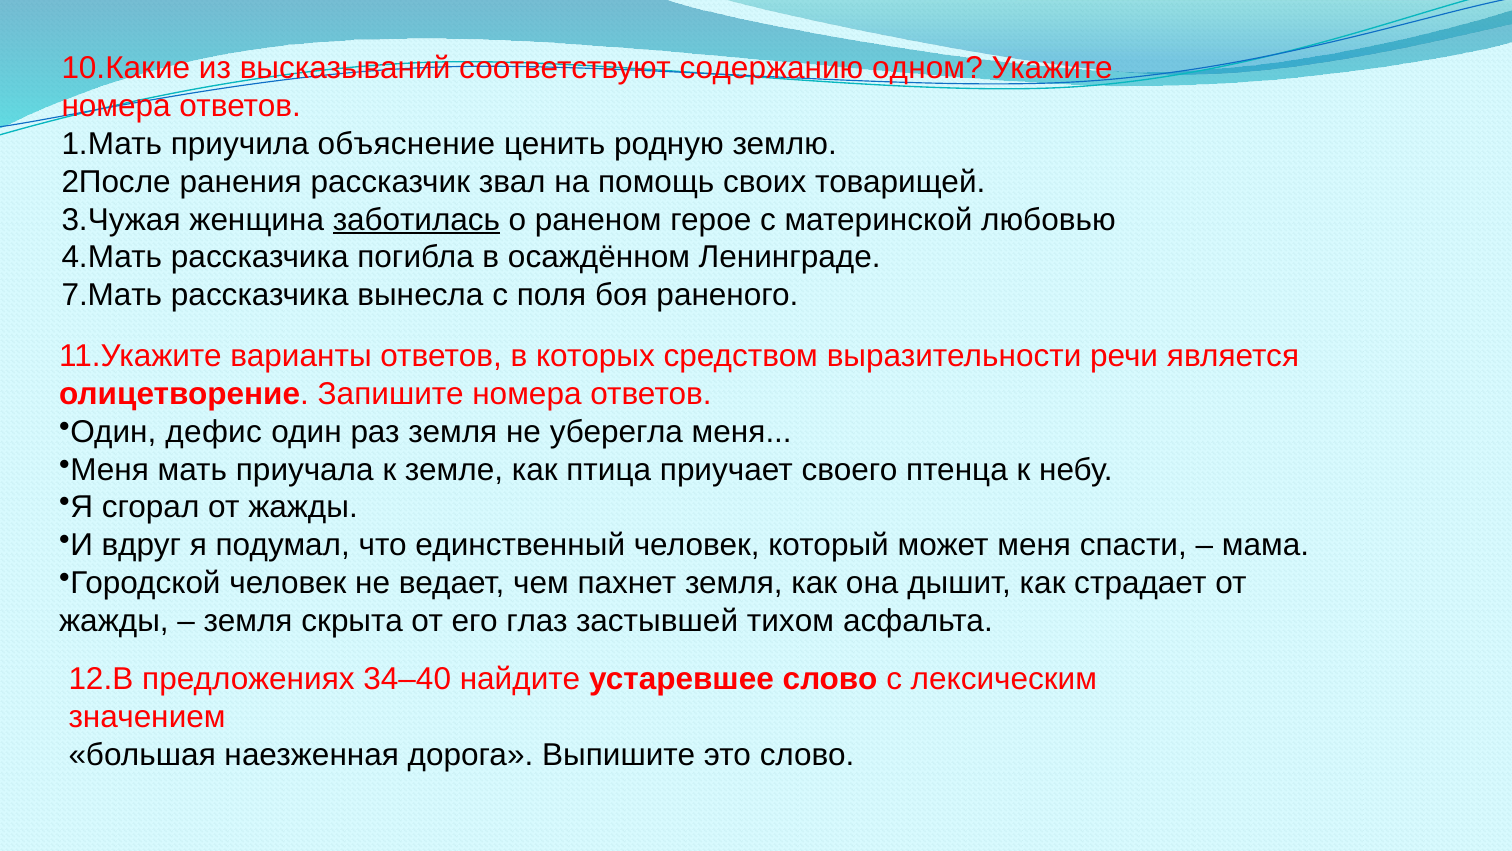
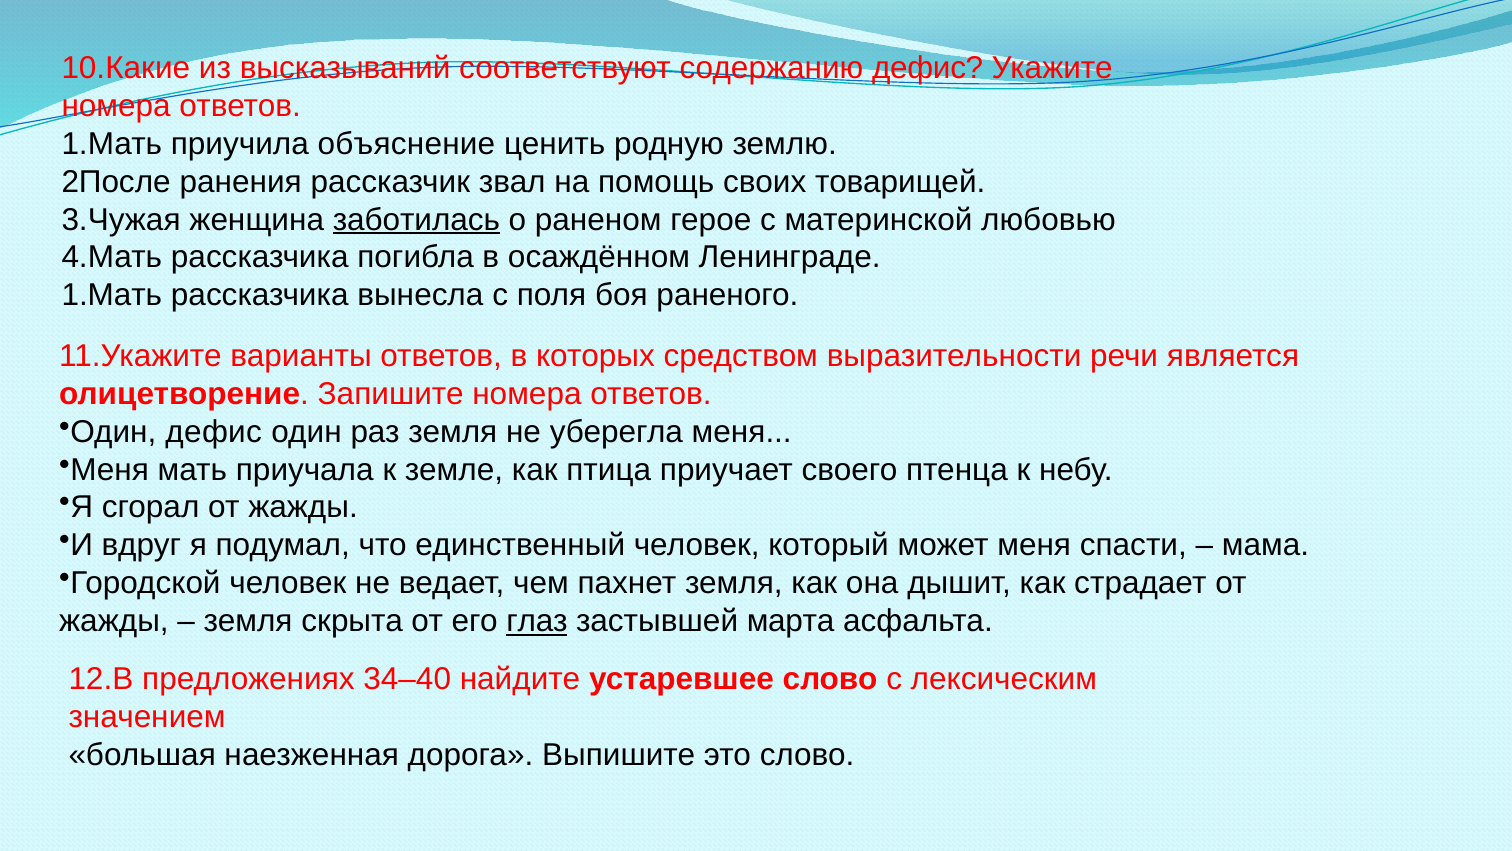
содержанию одном: одном -> дефис (928, 68)
7.Мать: 7.Мать -> 1.Мать (112, 295)
глаз underline: none -> present (537, 621)
тихом: тихом -> марта (791, 621)
